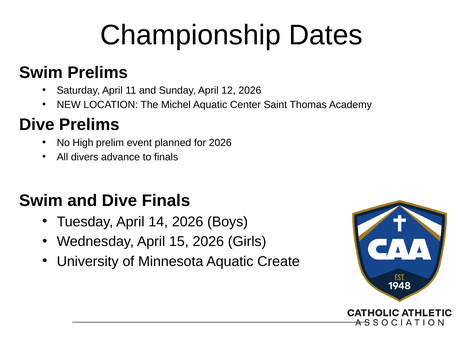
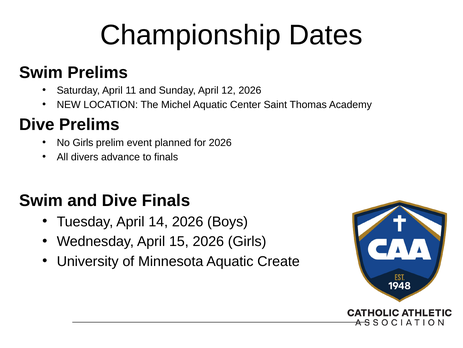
No High: High -> Girls (83, 142)
